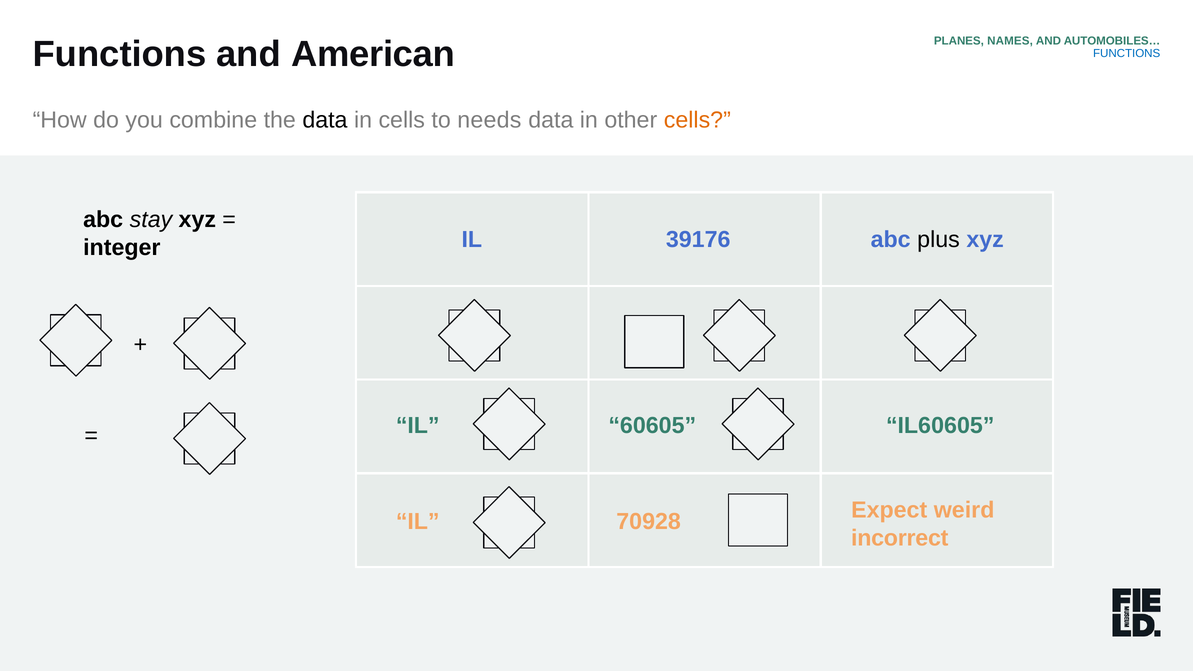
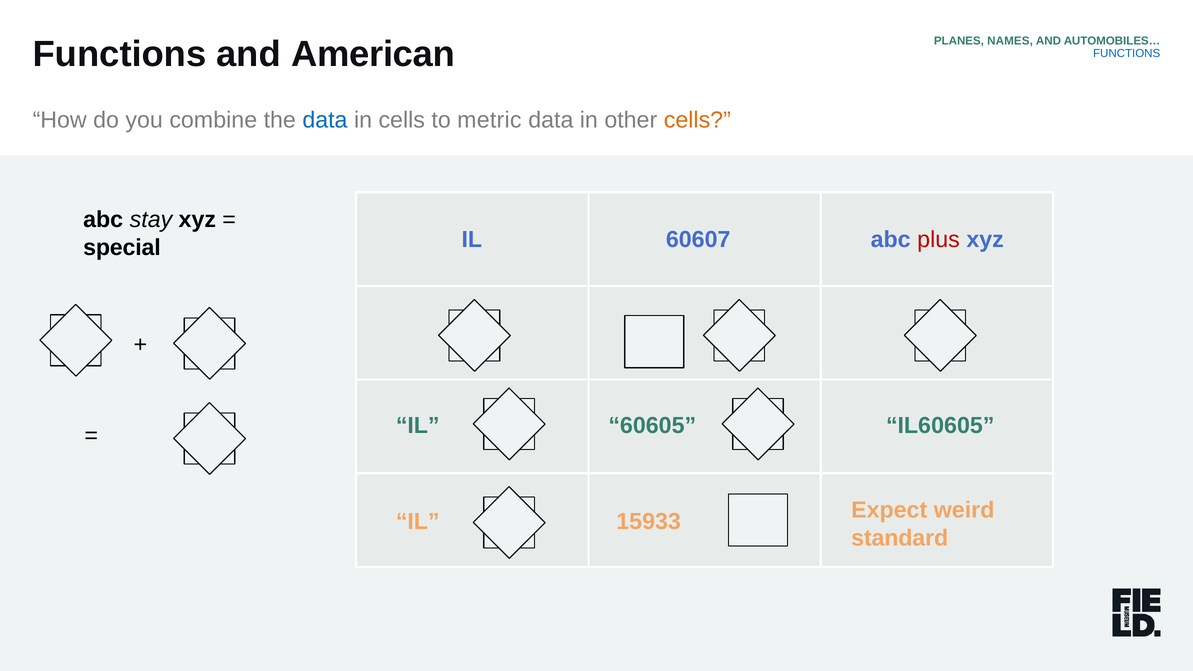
data colour: black -> blue (325, 120)
needs: needs -> metric (489, 120)
39176: 39176 -> 60607 (698, 240)
plus colour: black -> red (939, 240)
integer: integer -> special (122, 248)
70928: 70928 -> 15933 (649, 521)
incorrect: incorrect -> standard (900, 538)
